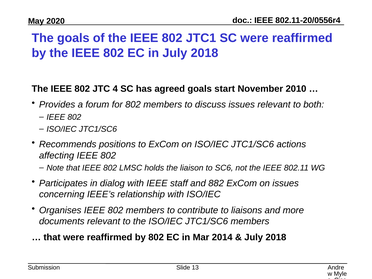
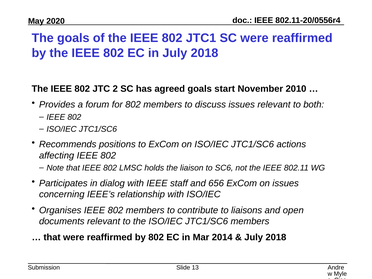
4: 4 -> 2 (115, 89)
882: 882 -> 656 (216, 183)
more: more -> open (293, 210)
